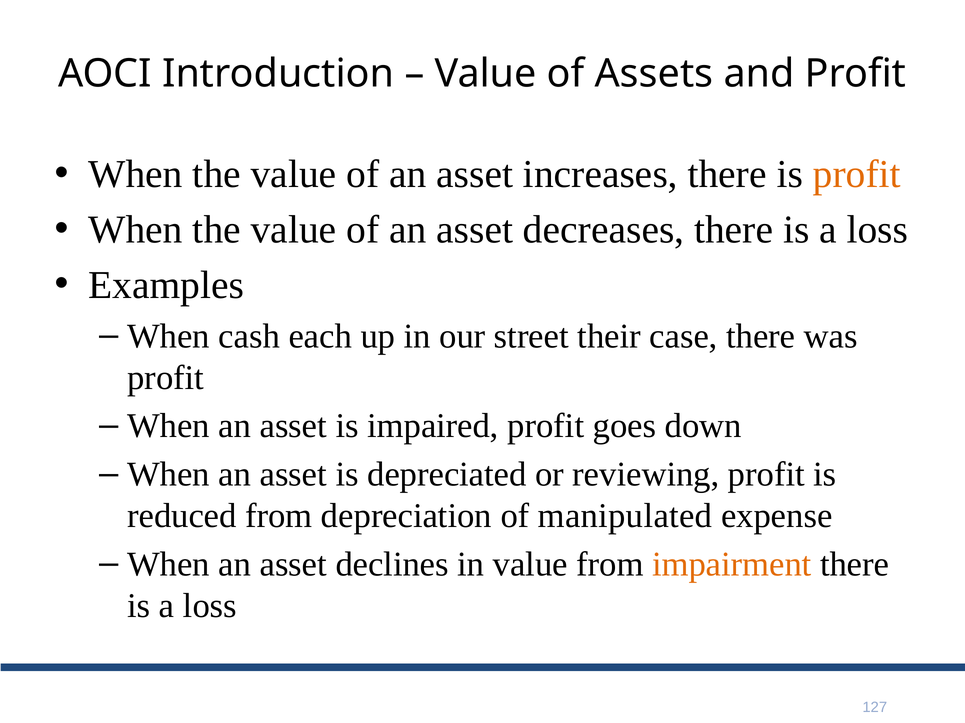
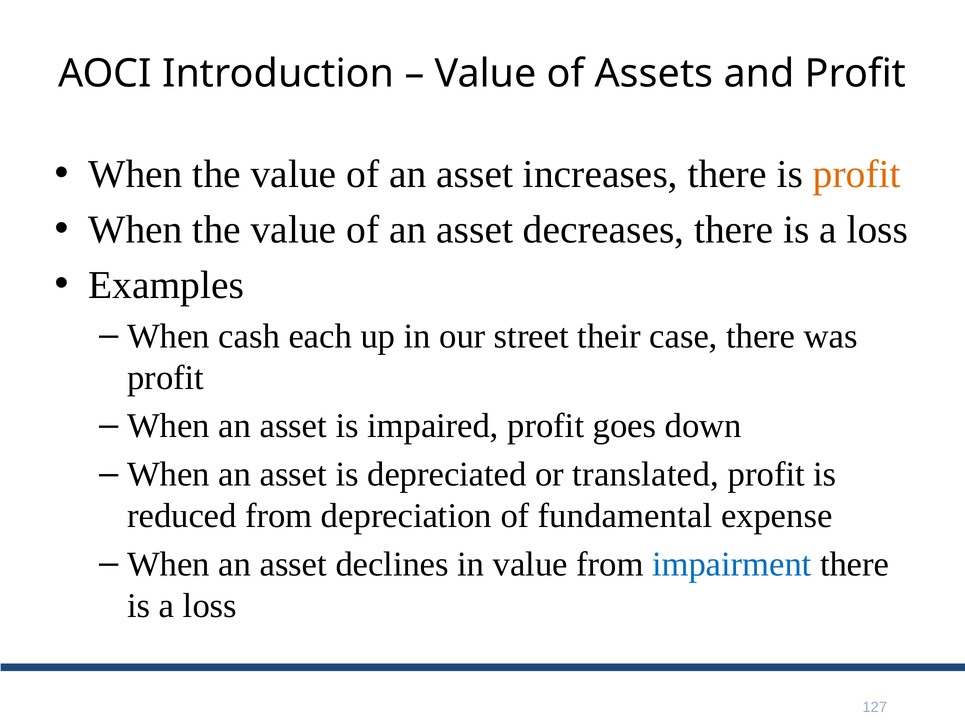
reviewing: reviewing -> translated (646, 475)
manipulated: manipulated -> fundamental (625, 517)
impairment colour: orange -> blue (732, 565)
